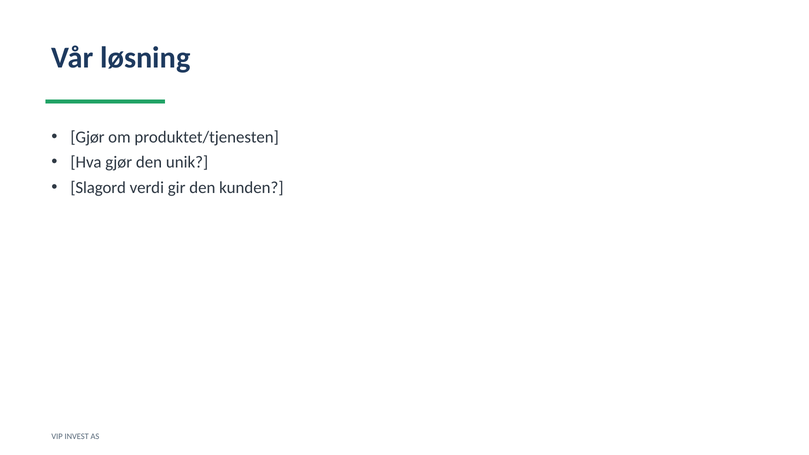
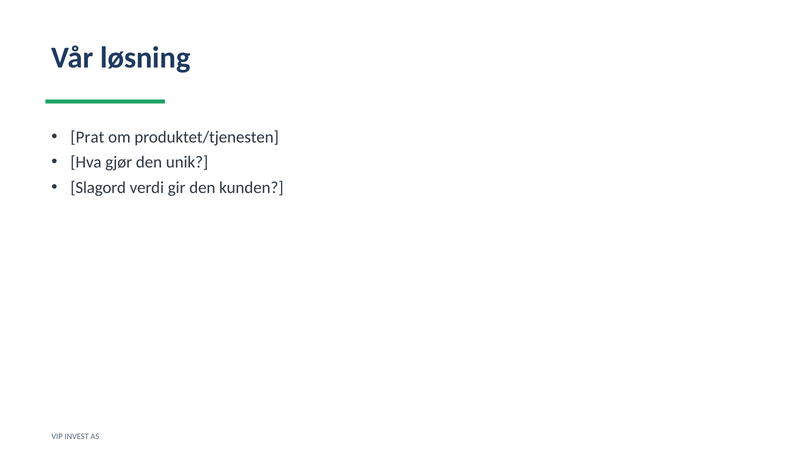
Gjør: Gjør -> Prat (87, 137)
